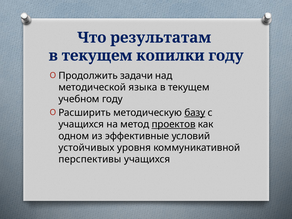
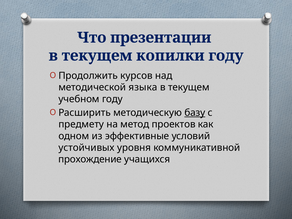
результатам: результатам -> презентации (161, 38)
задачи: задачи -> курсов (136, 76)
учащихся: учащихся -> предмету (81, 124)
проектов underline: present -> none (174, 124)
перспективы: перспективы -> прохождение (90, 159)
